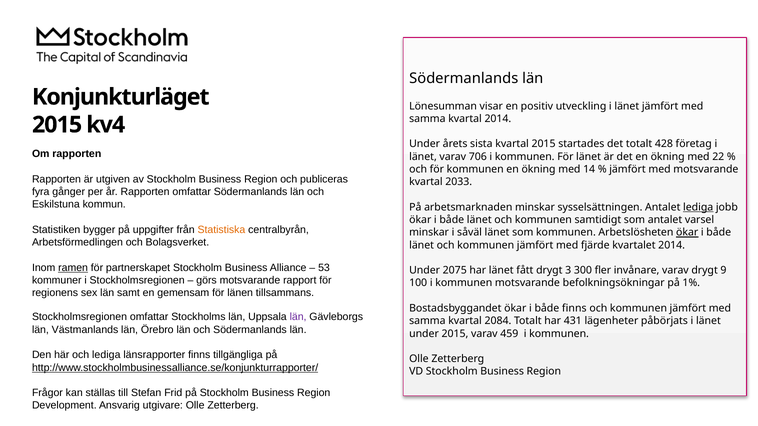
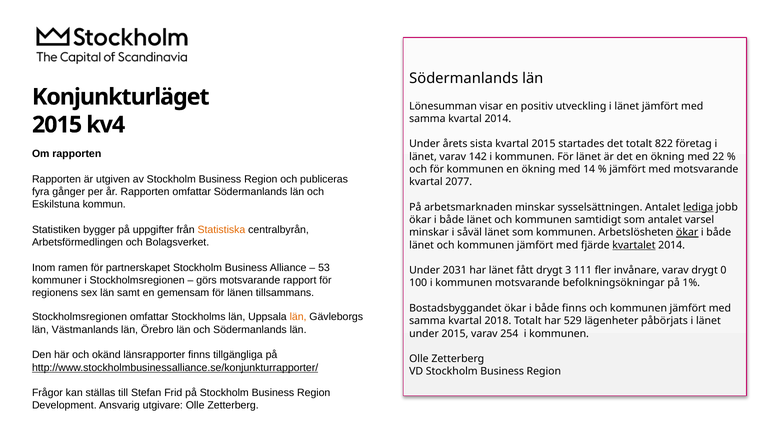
428: 428 -> 822 (664, 144)
706: 706 -> 142 (478, 157)
2033: 2033 -> 2077 (459, 182)
kvartalet underline: none -> present (634, 245)
ramen underline: present -> none (73, 268)
2075: 2075 -> 2031 (455, 271)
300: 300 -> 111 (583, 271)
9: 9 -> 0 (723, 271)
län colour: purple -> orange (298, 317)
2084: 2084 -> 2018 (498, 321)
431: 431 -> 529 (573, 321)
459: 459 -> 254 (509, 334)
och lediga: lediga -> okänd (106, 355)
